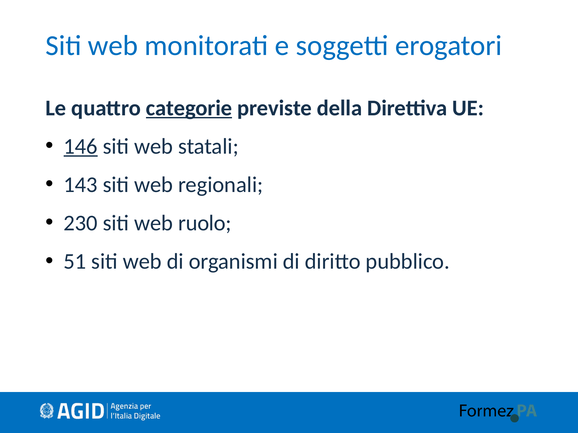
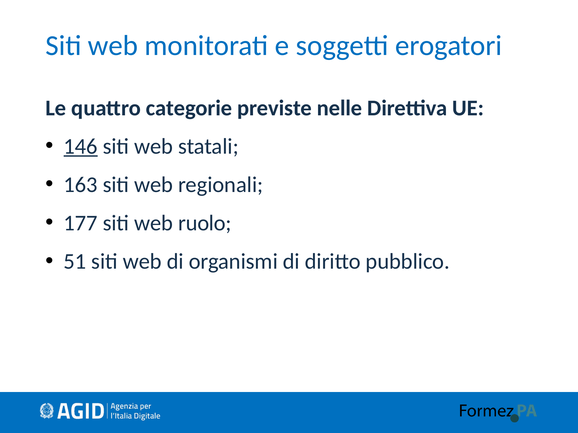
categorie underline: present -> none (189, 108)
della: della -> nelle (340, 108)
143: 143 -> 163 (81, 185)
230: 230 -> 177 (81, 223)
